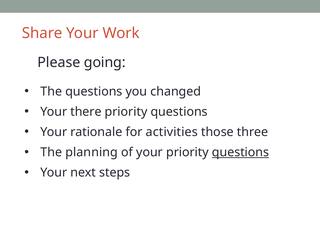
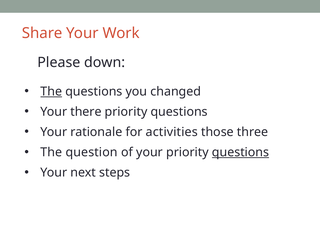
going: going -> down (105, 63)
The underline: none -> present (51, 92)
planning: planning -> question (92, 152)
